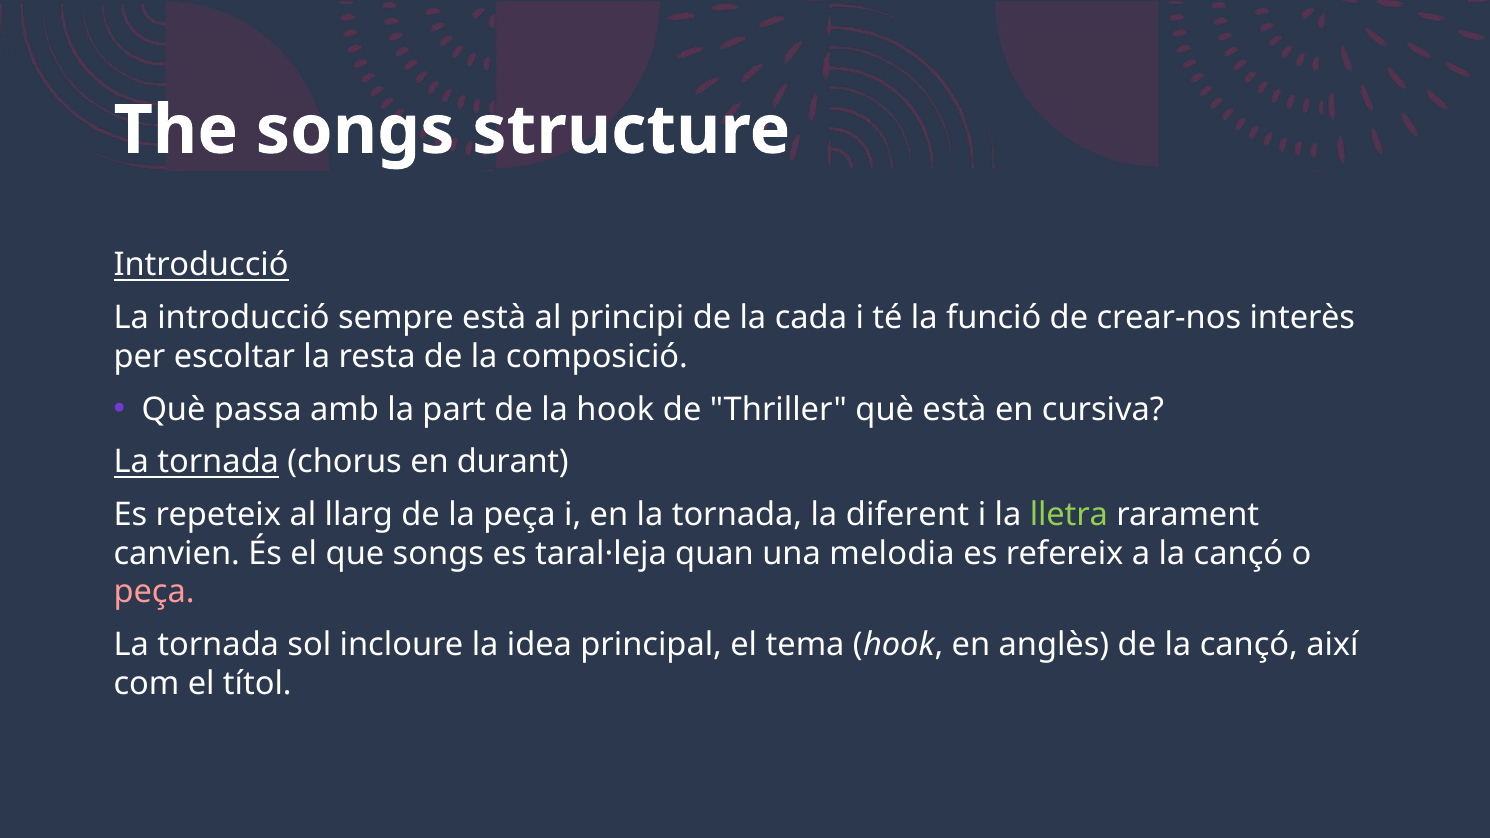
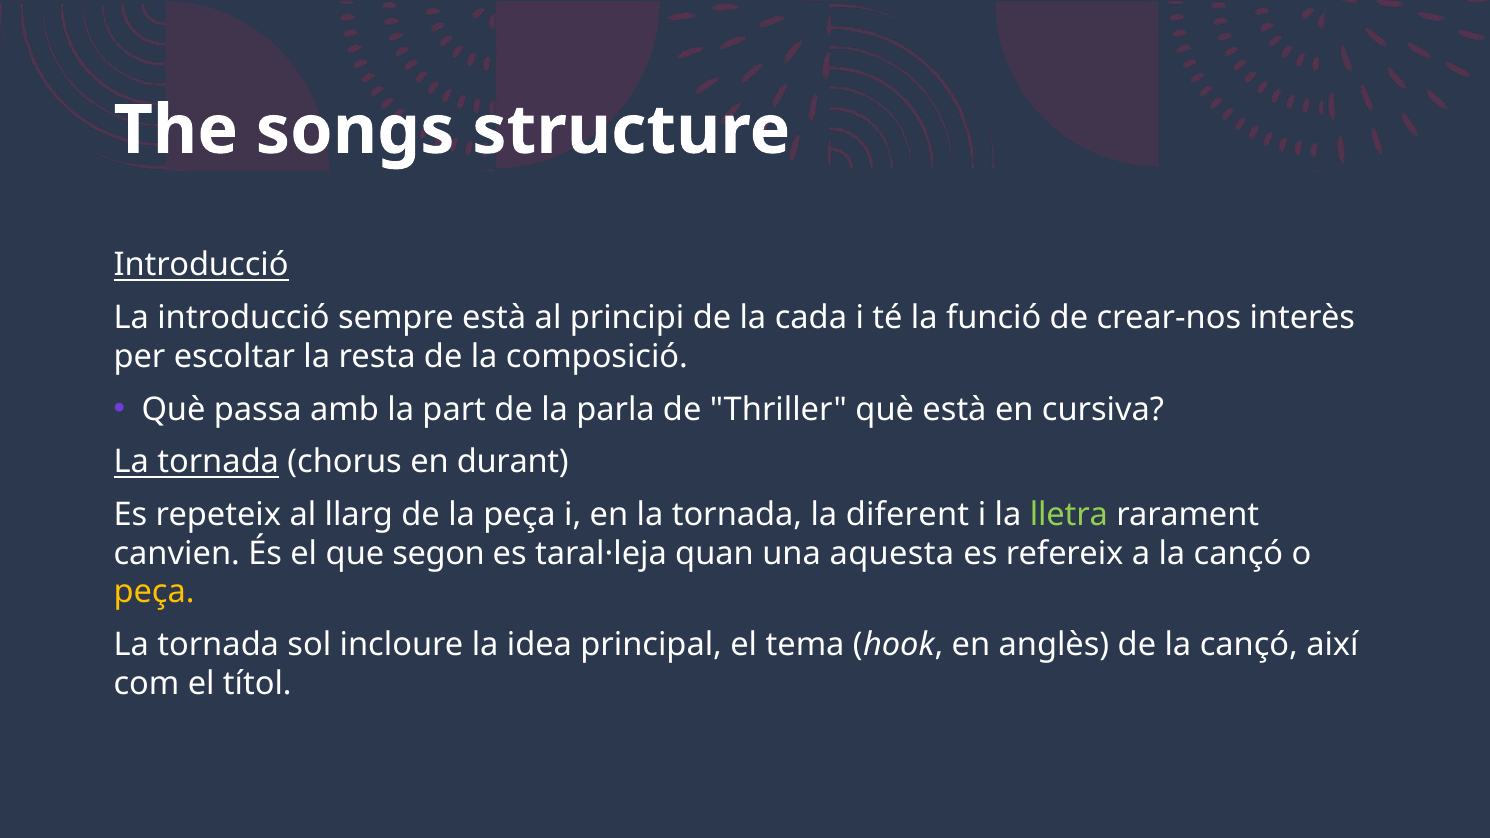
la hook: hook -> parla (616, 409)
que songs: songs -> segon (439, 553)
melodia: melodia -> aquesta (892, 553)
peça colour: pink -> yellow (154, 592)
